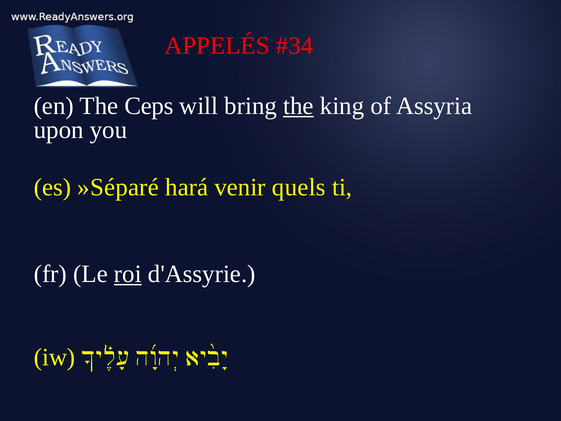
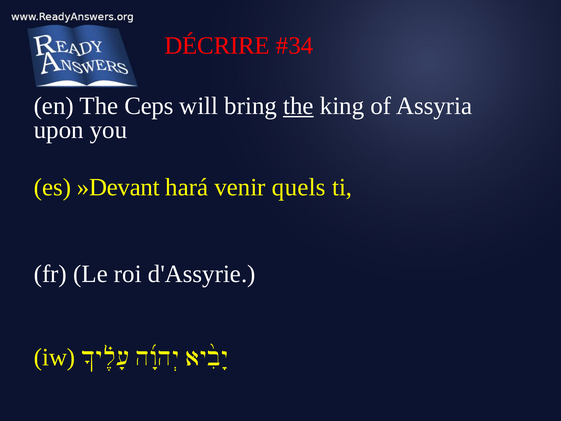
APPELÉS: APPELÉS -> DÉCRIRE (217, 46)
»Séparé: »Séparé -> »Devant (118, 187)
roi underline: present -> none (128, 274)
